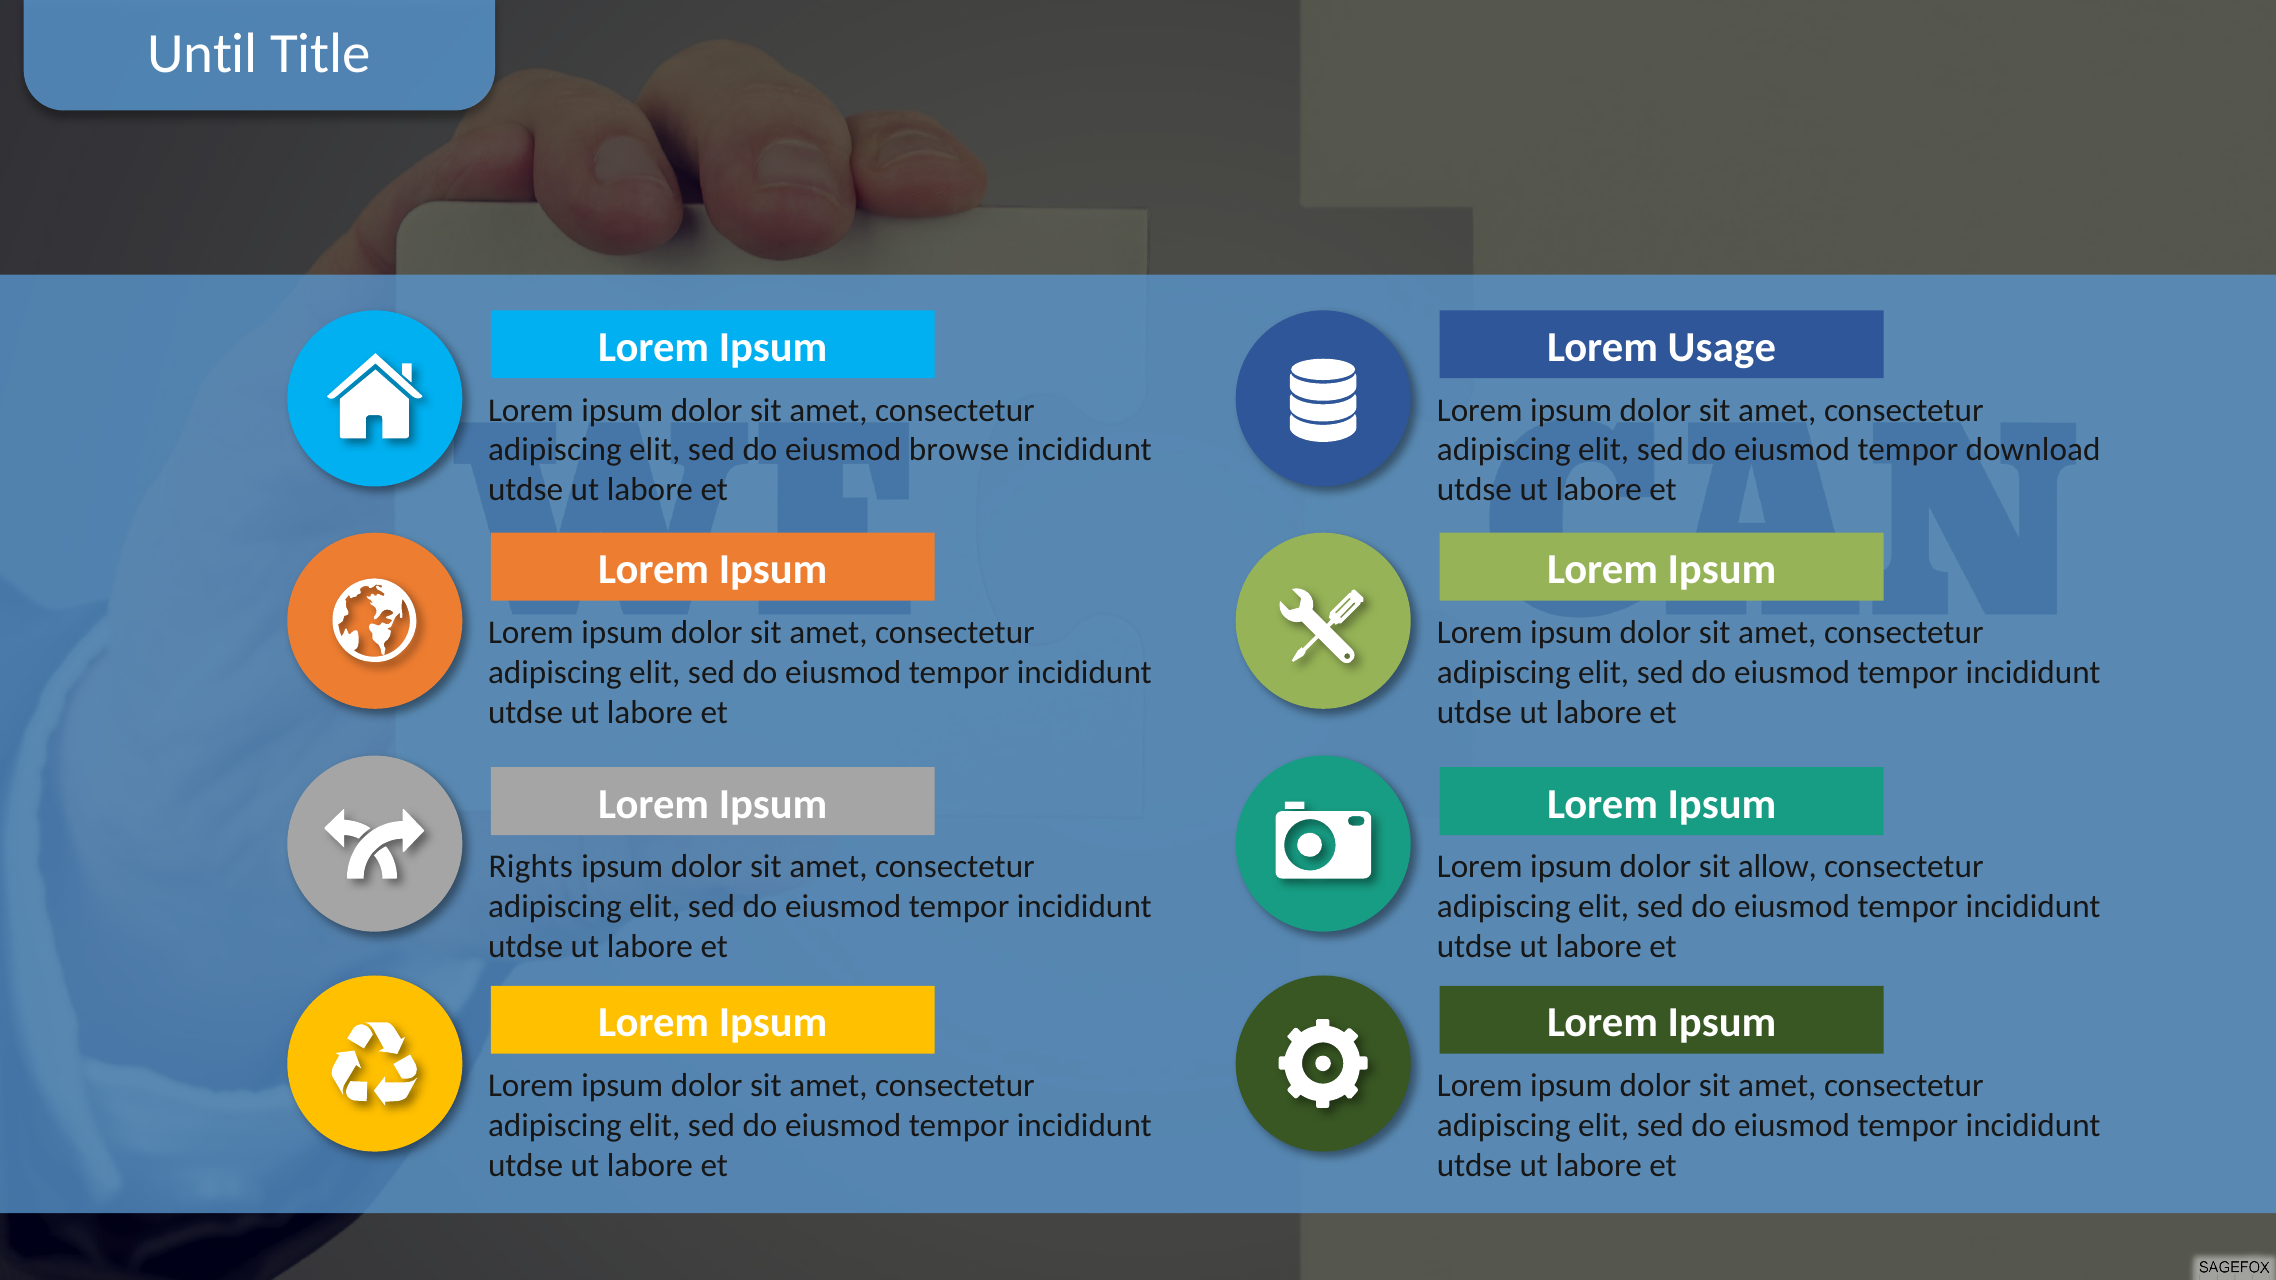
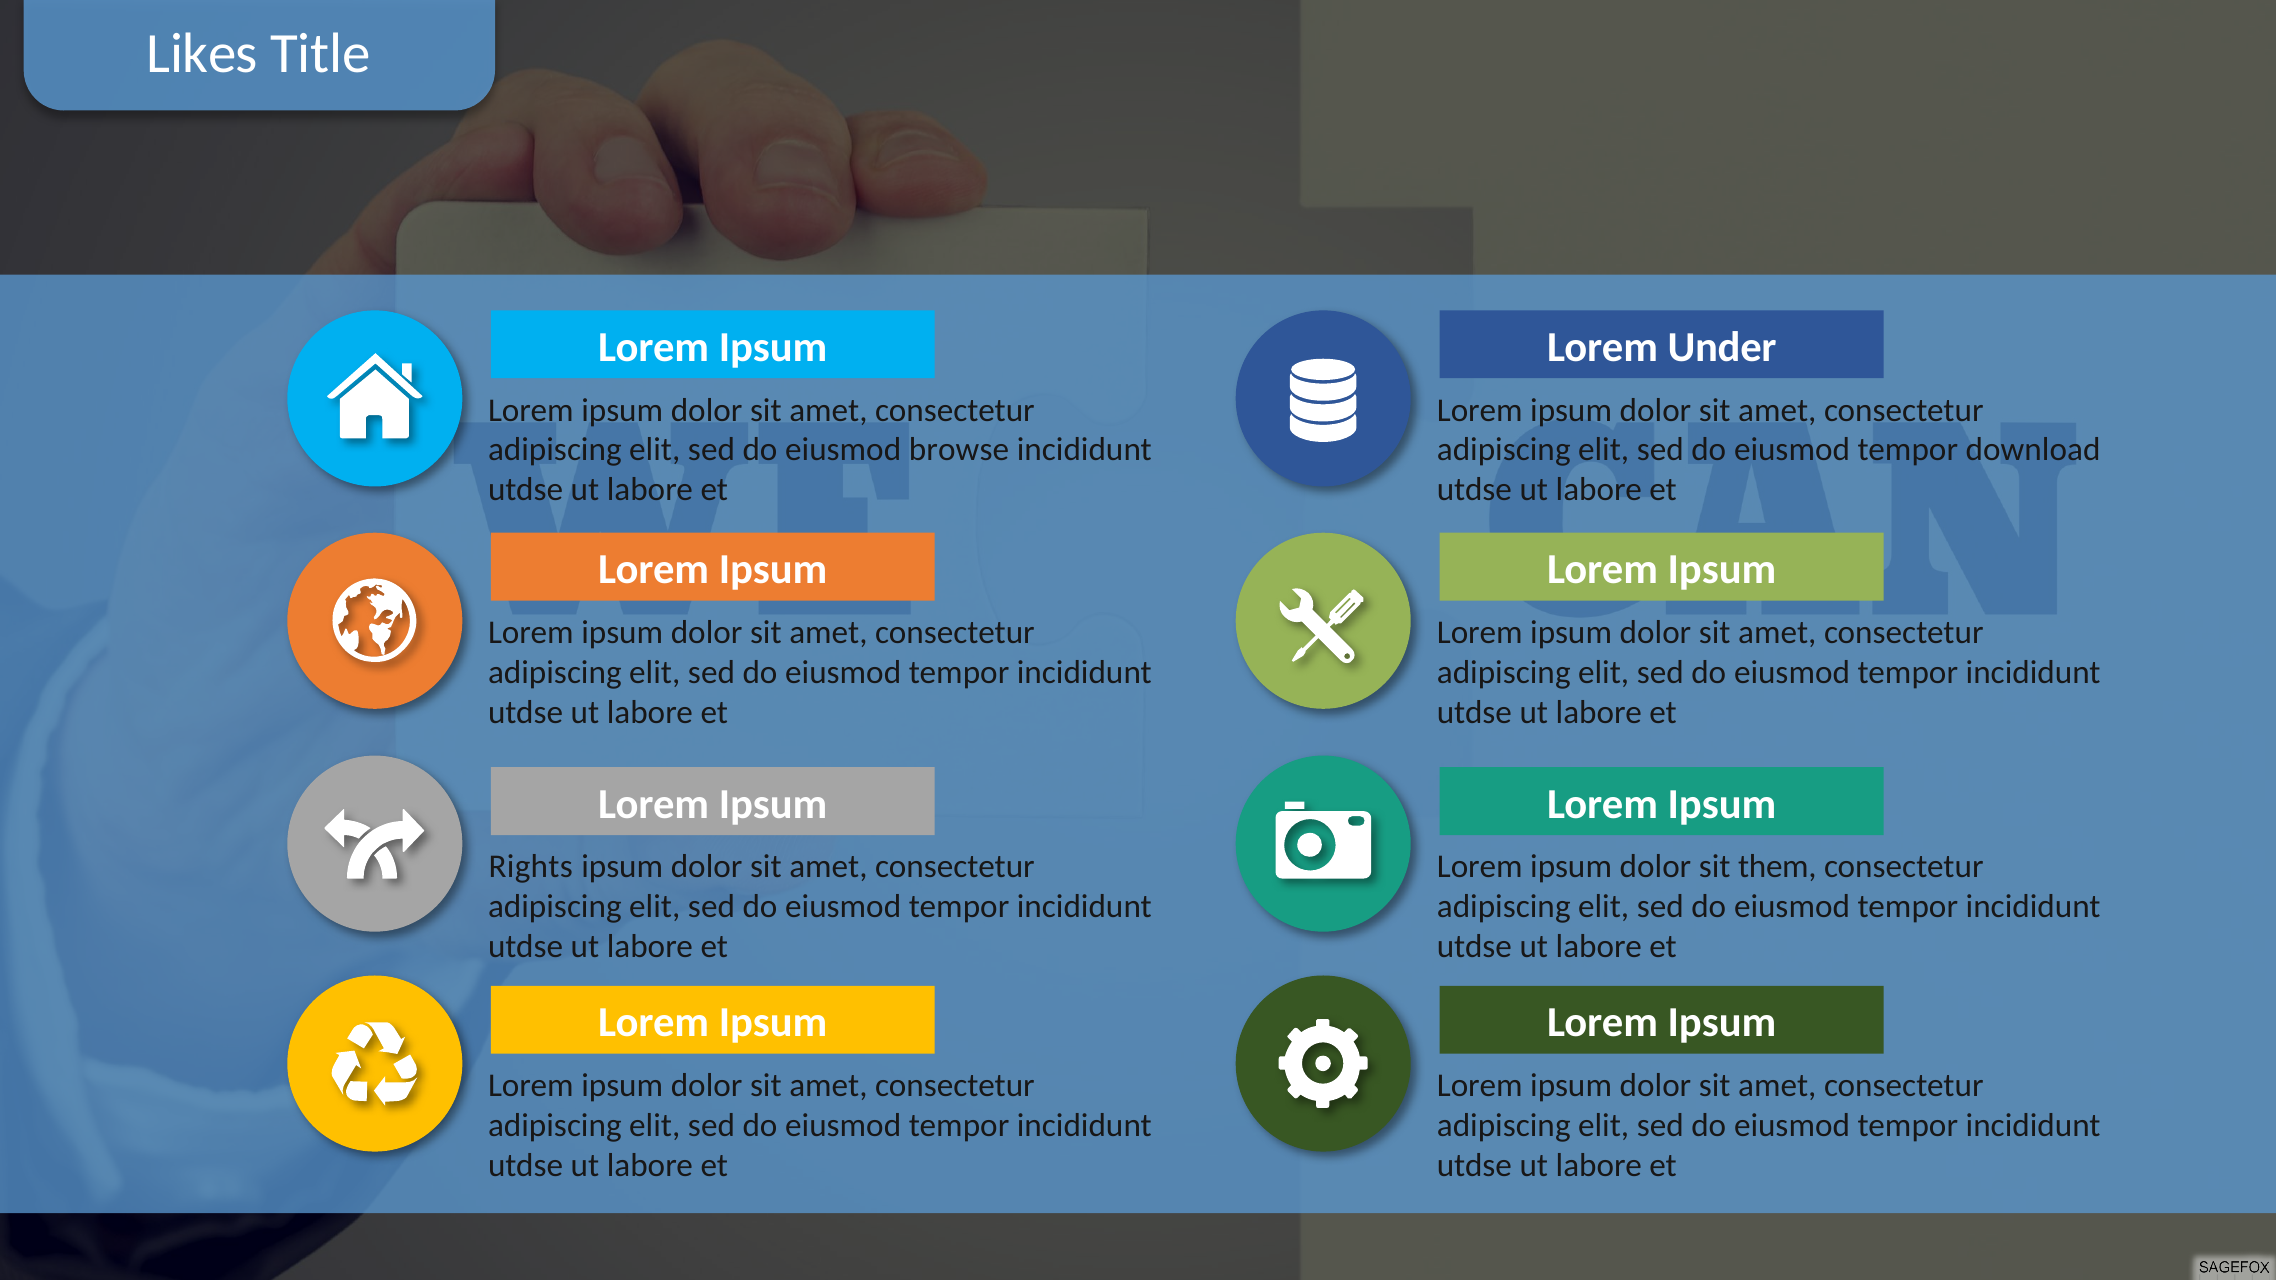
Until: Until -> Likes (203, 54)
Usage: Usage -> Under (1722, 347)
allow: allow -> them (1777, 867)
